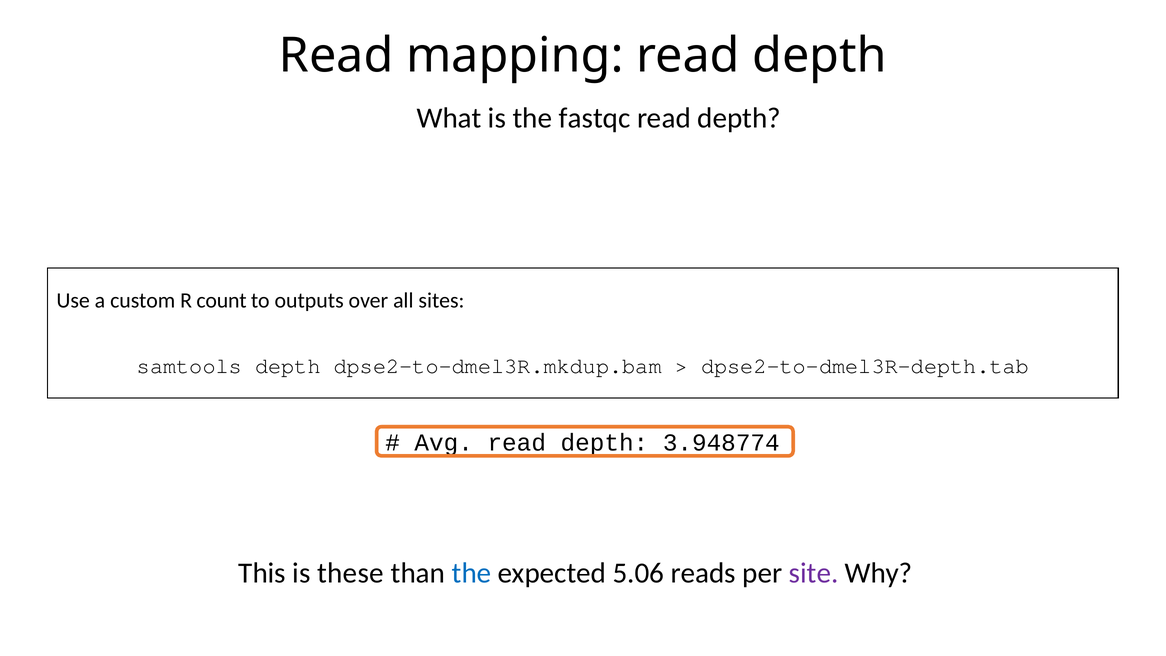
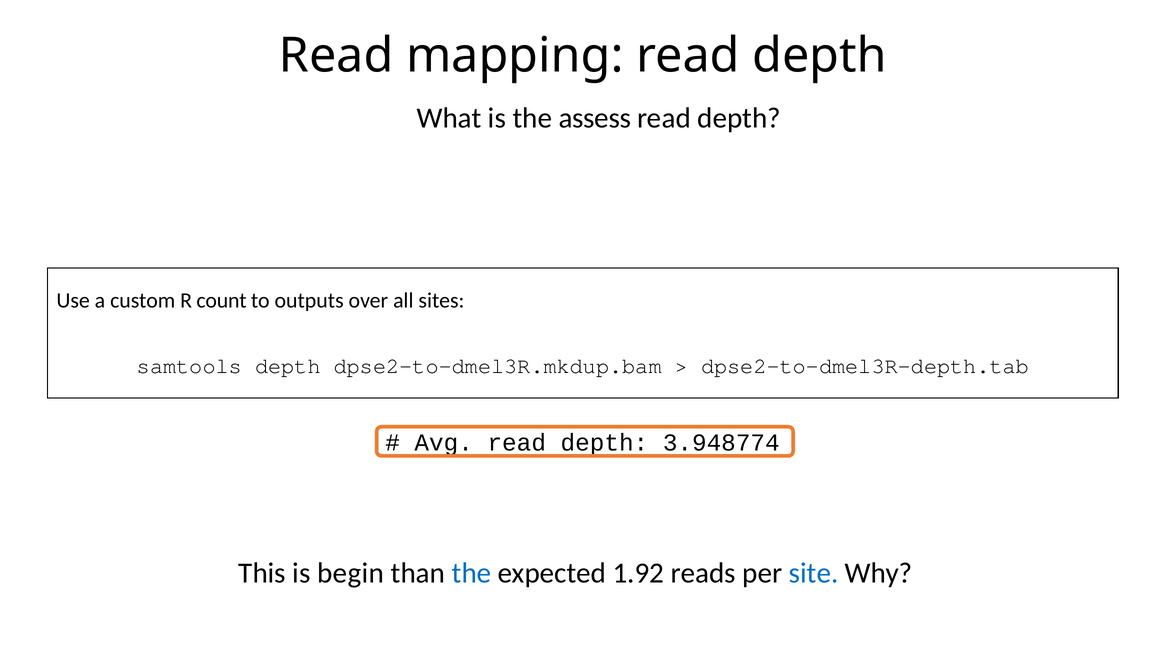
fastqc: fastqc -> assess (595, 118)
these: these -> begin (351, 573)
5.06: 5.06 -> 1.92 (638, 573)
site colour: purple -> blue (814, 573)
